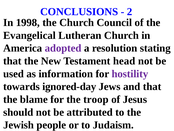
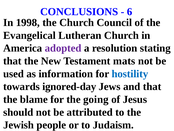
2: 2 -> 6 (130, 12)
head: head -> mats (124, 61)
hostility colour: purple -> blue (130, 74)
troop: troop -> going (96, 99)
